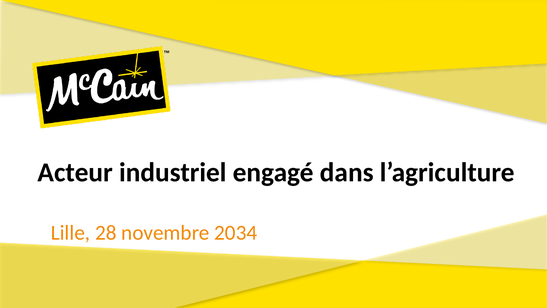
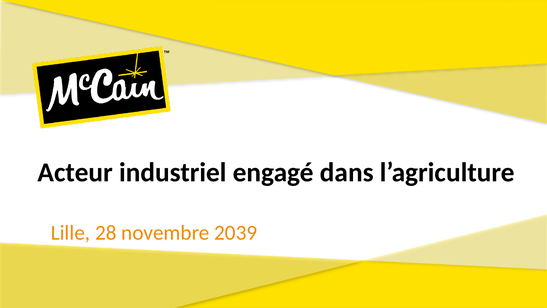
2034: 2034 -> 2039 (236, 233)
